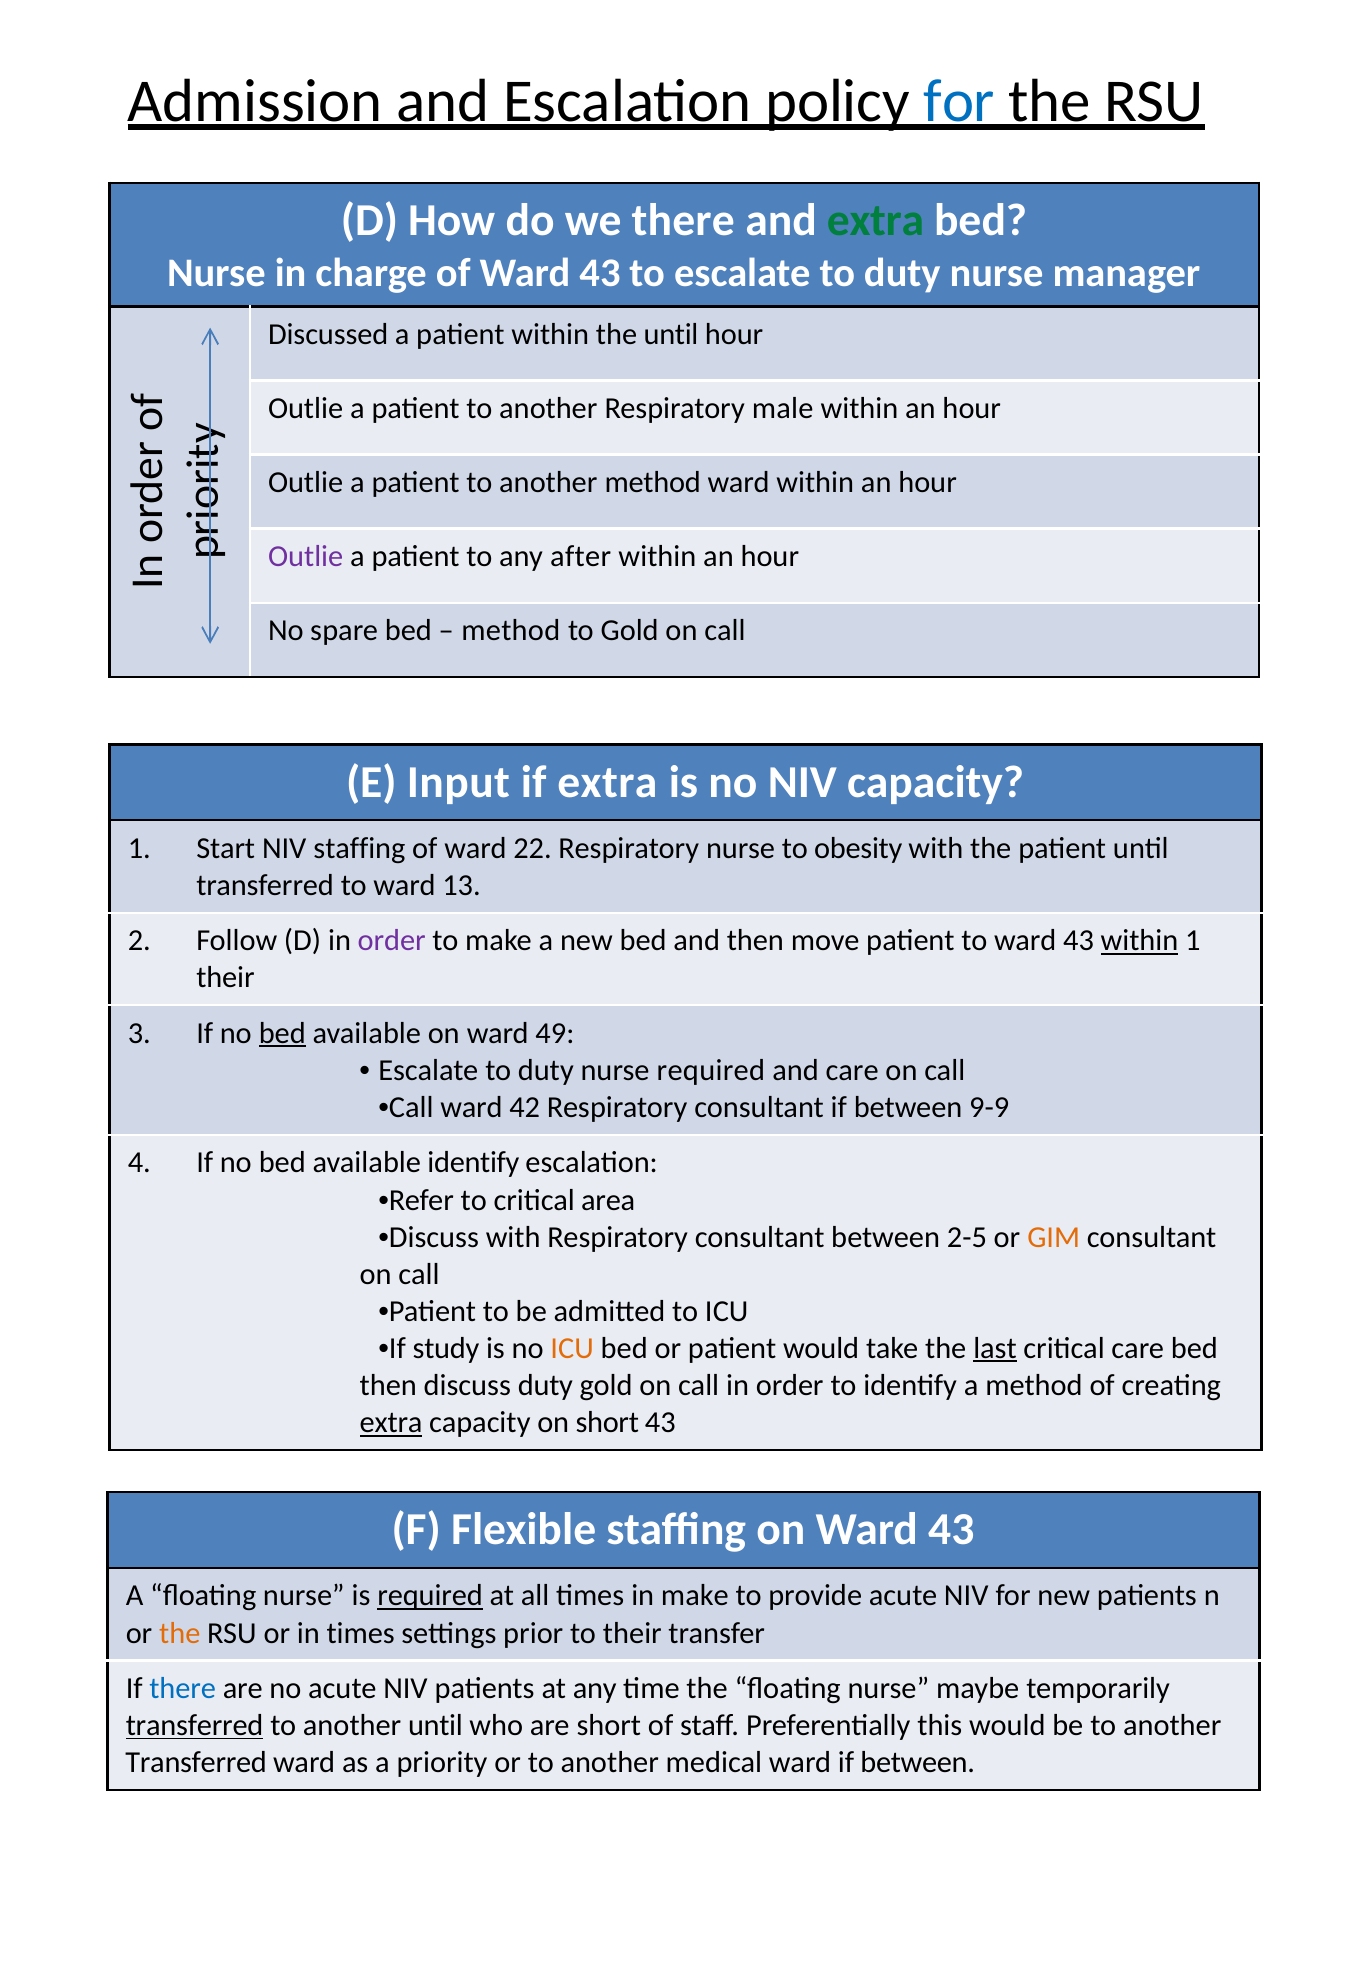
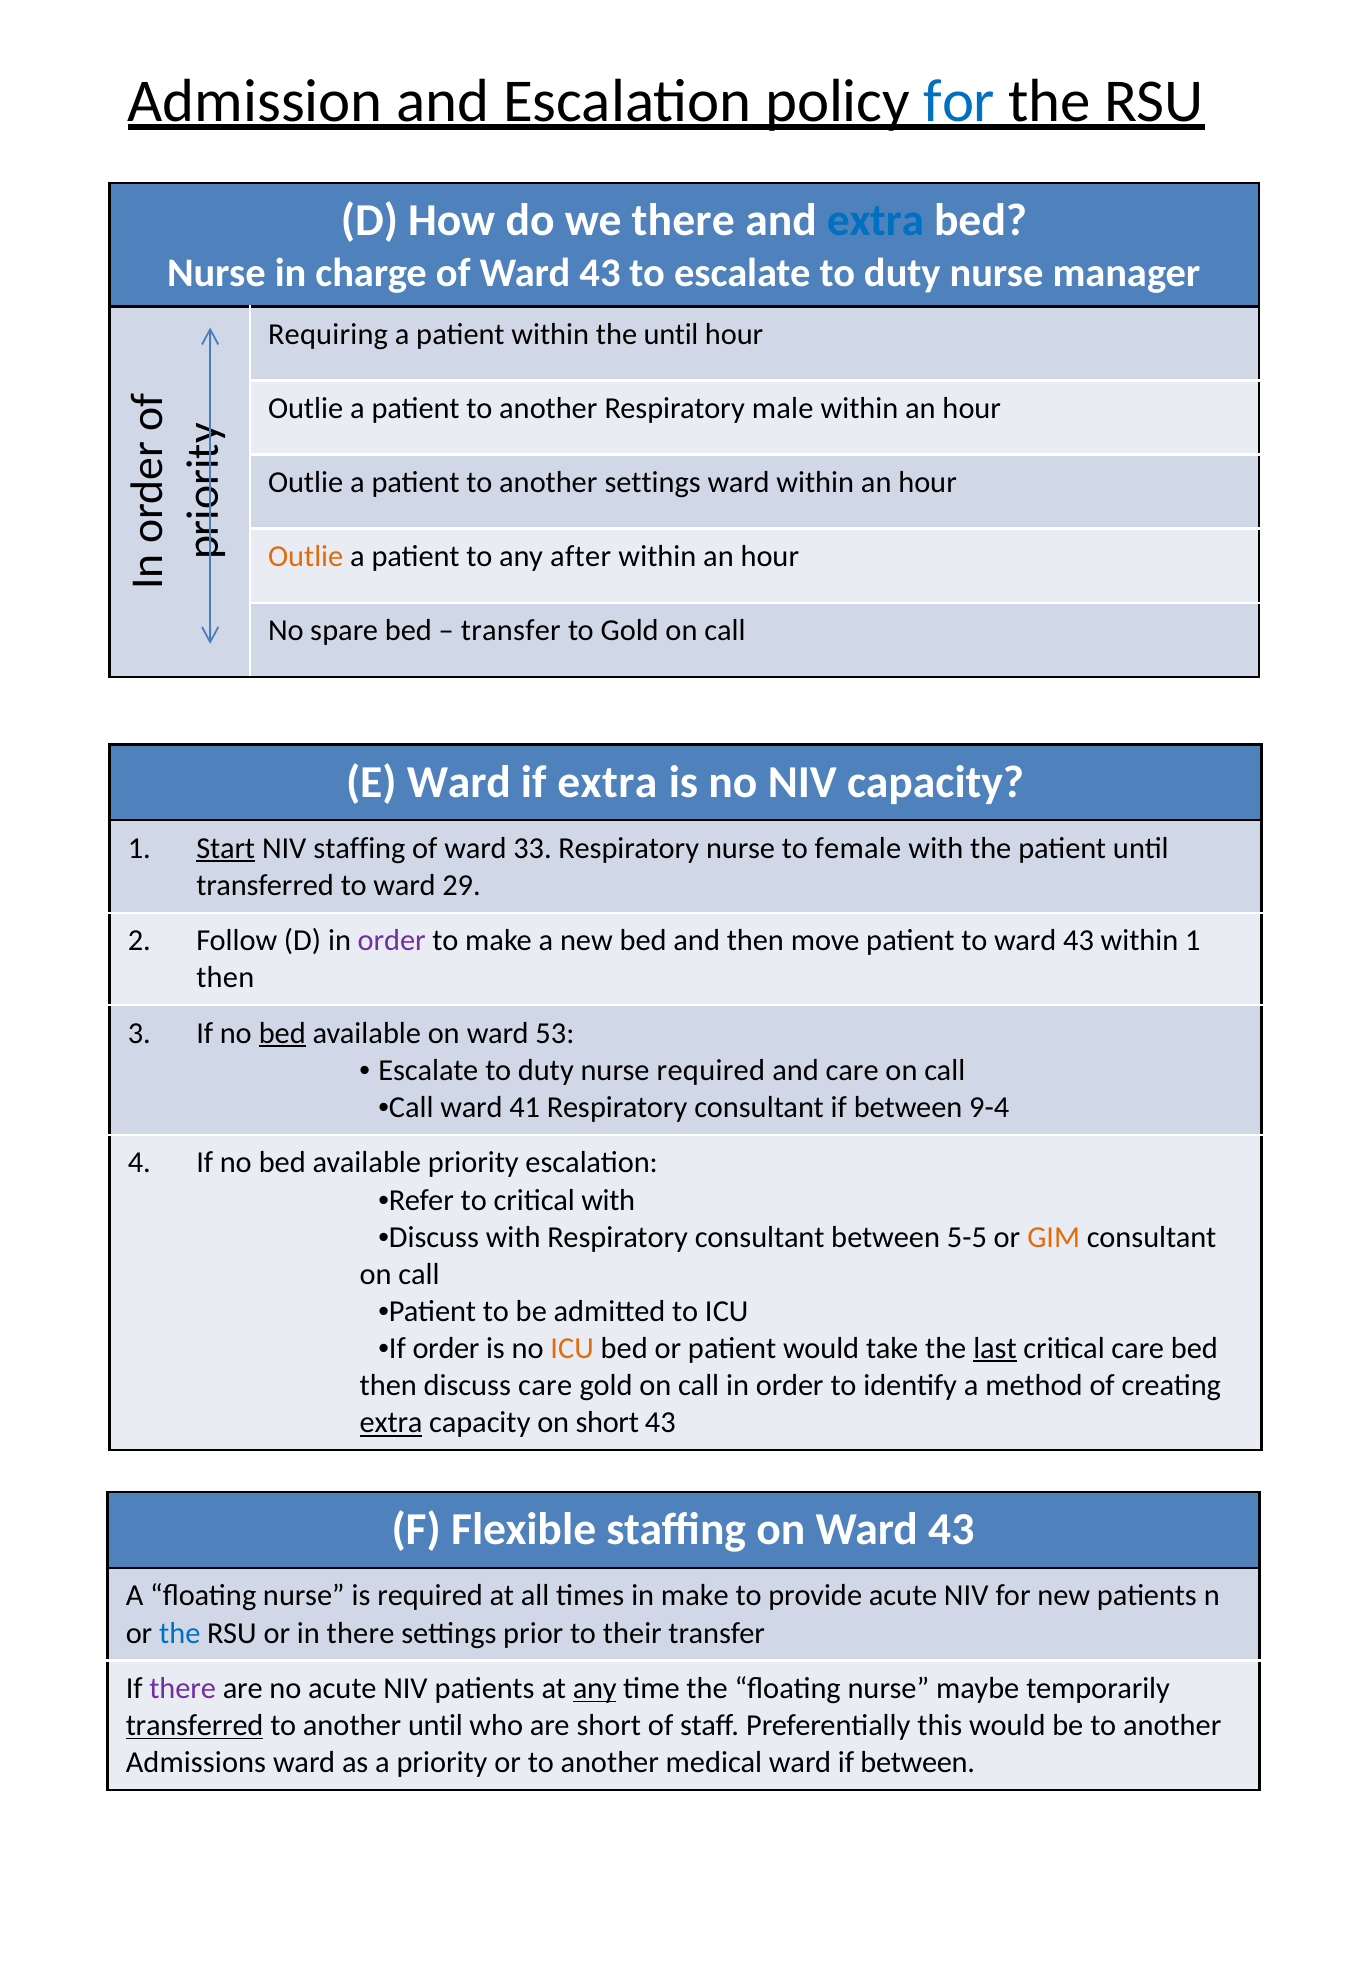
extra colour: green -> blue (876, 220)
Discussed: Discussed -> Requiring (328, 334)
another method: method -> settings (653, 482)
Outlie colour: purple -> orange (306, 556)
method: method -> transfer (511, 630)
E Input: Input -> Ward (459, 782)
Start underline: none -> present (226, 848)
22: 22 -> 33 (533, 848)
obesity: obesity -> female (858, 848)
13: 13 -> 29 (462, 885)
within underline: present -> none (1140, 941)
their: their -> then (225, 978)
49: 49 -> 53 (555, 1033)
42: 42 -> 41 (525, 1107)
9-9: 9-9 -> 9-4 (989, 1107)
available identify: identify -> priority (473, 1163)
critical area: area -> with (608, 1200)
2-5: 2-5 -> 5-5 (967, 1237)
If study: study -> order (446, 1348)
discuss duty: duty -> care (545, 1385)
required underline: present -> none (430, 1595)
the colour: orange -> blue (180, 1633)
in times: times -> there (361, 1633)
there colour: blue -> purple (183, 1688)
any underline: none -> present (595, 1688)
Transferred: Transferred -> Admissions (196, 1762)
